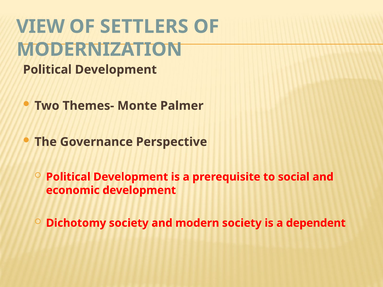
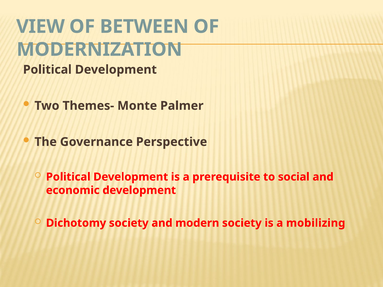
SETTLERS: SETTLERS -> BETWEEN (144, 27)
dependent: dependent -> mobilizing (316, 223)
